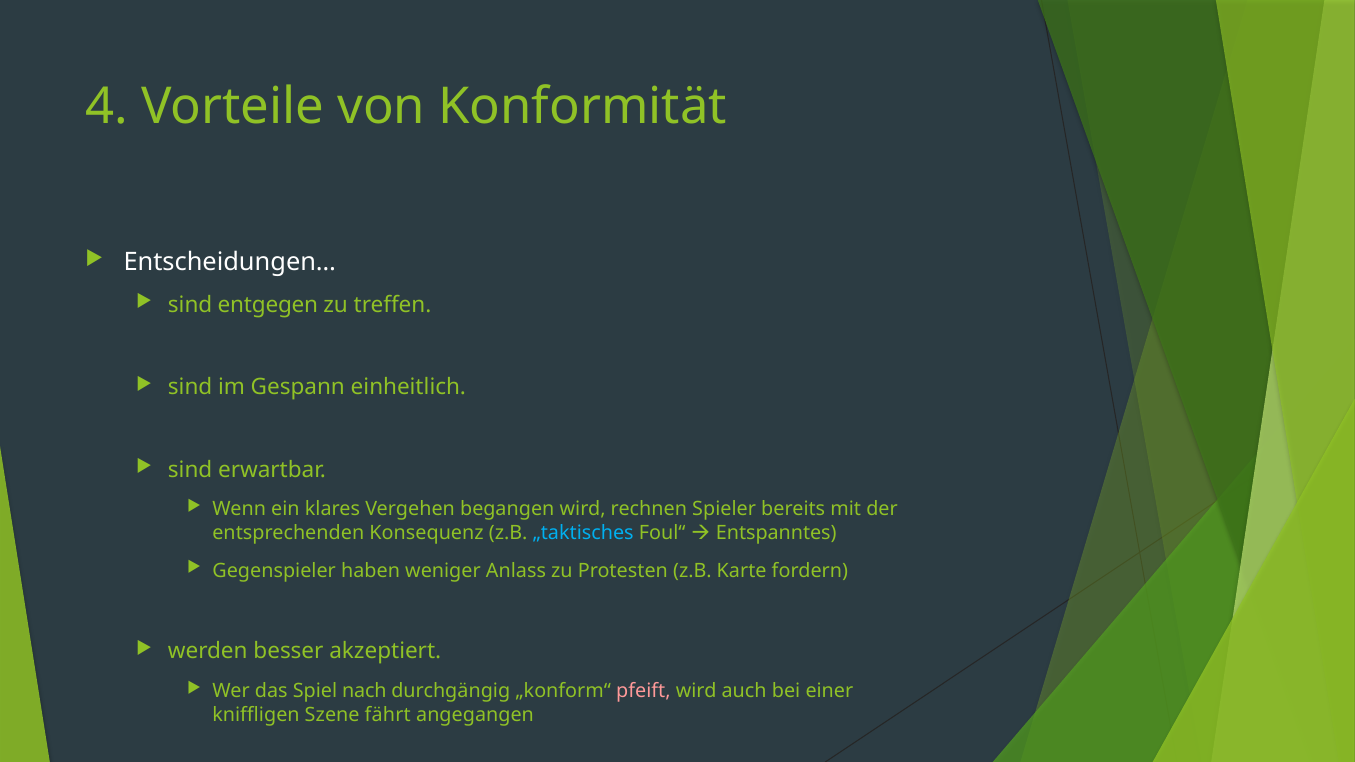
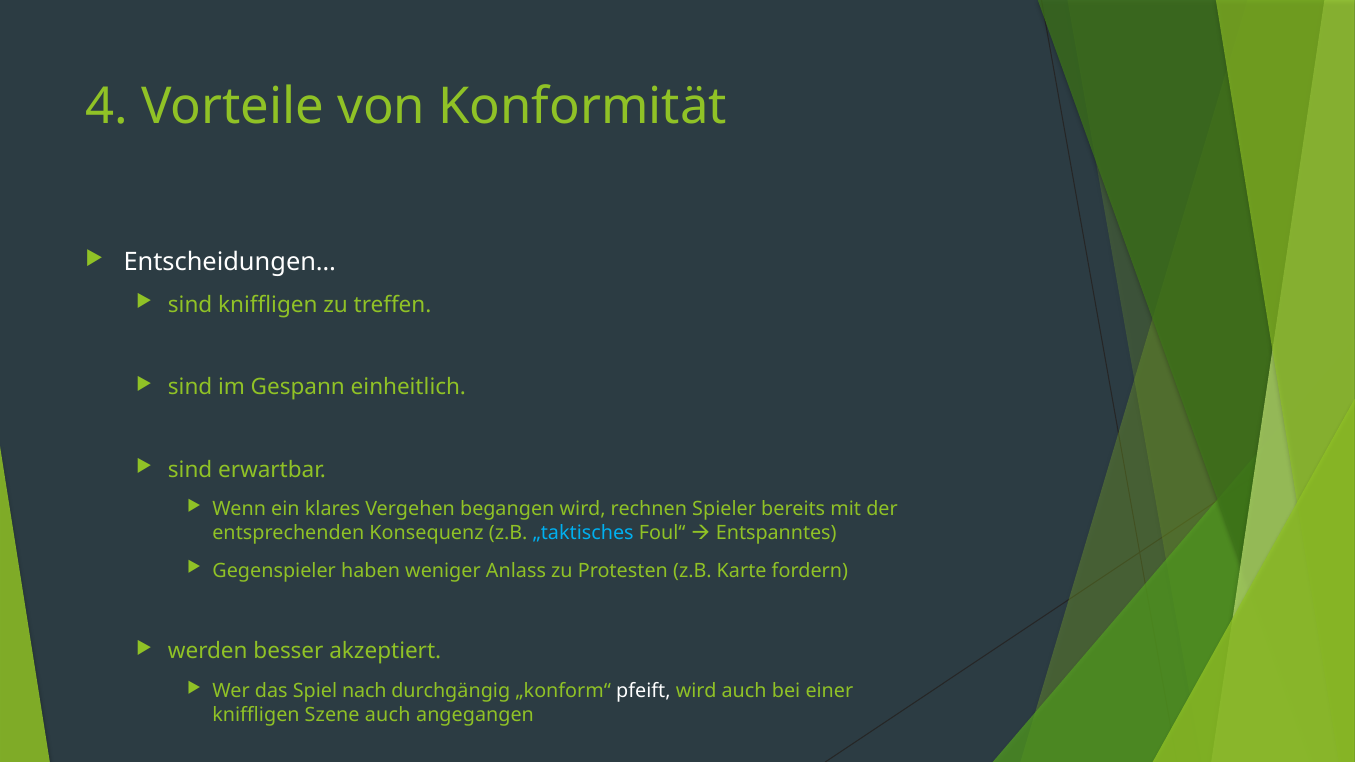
sind entgegen: entgegen -> kniffligen (268, 305)
pfeift colour: pink -> white (643, 691)
Szene fährt: fährt -> auch (388, 715)
